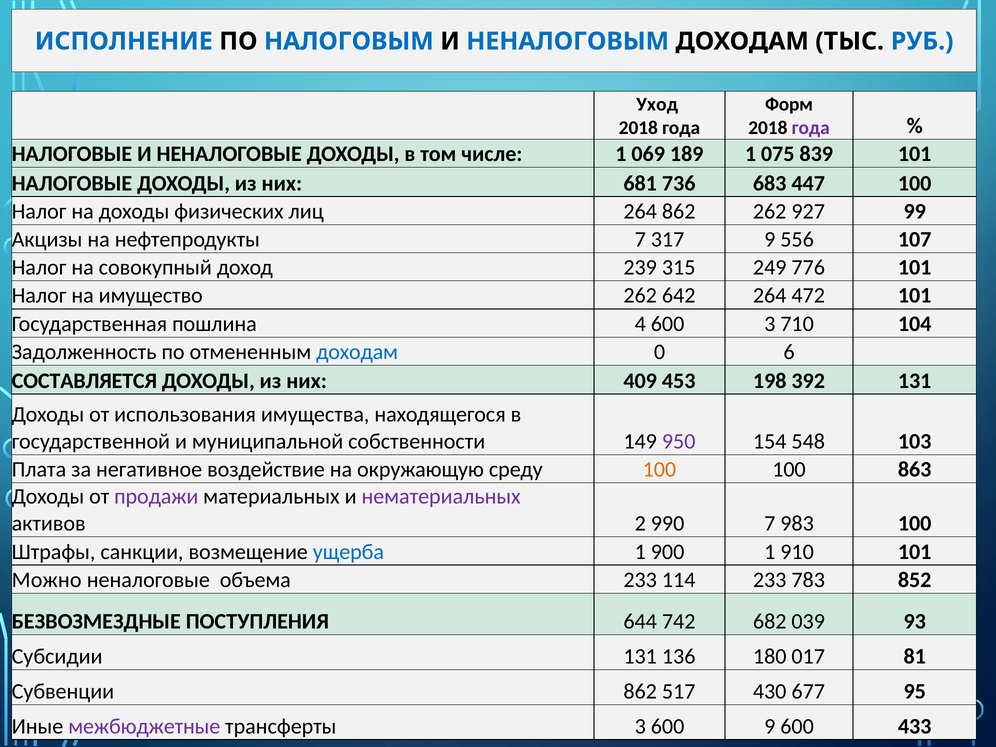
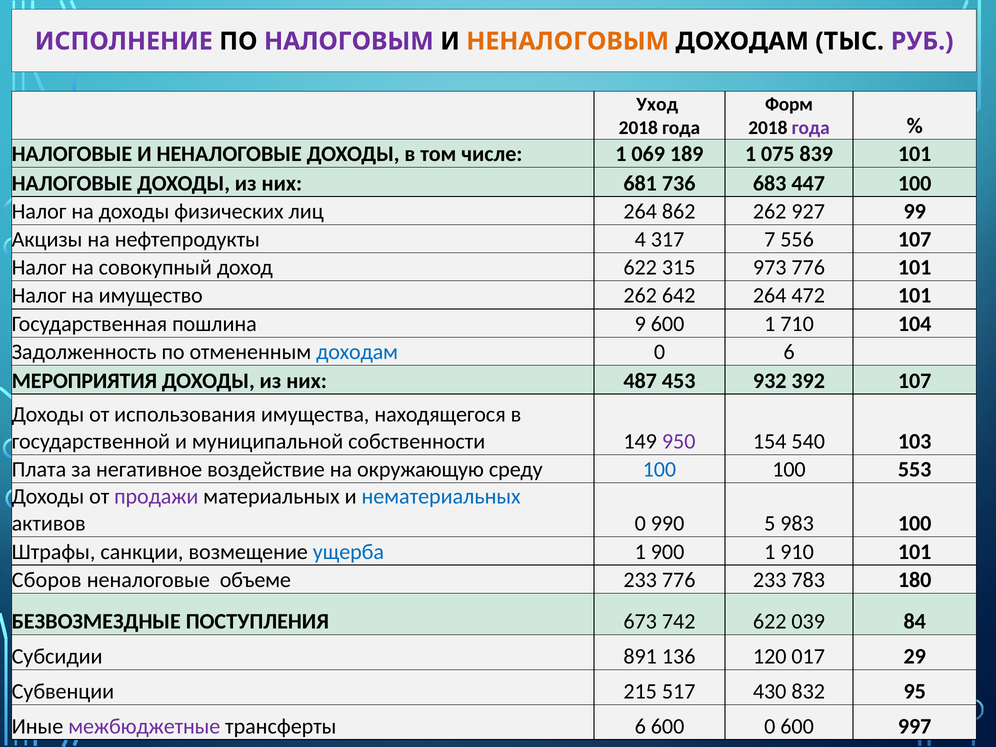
ИСПОЛНЕНИЕ colour: blue -> purple (124, 41)
НАЛОГОВЫМ colour: blue -> purple (349, 41)
НЕНАЛОГОВЫМ colour: blue -> orange (568, 41)
РУБ colour: blue -> purple (922, 41)
7: 7 -> 4 (640, 239)
9: 9 -> 7 (770, 239)
239: 239 -> 622 (640, 268)
249: 249 -> 973 (770, 268)
4: 4 -> 9 (640, 324)
3: 3 -> 1 (770, 324)
СОСТАВЛЯЕТСЯ: СОСТАВЛЯЕТСЯ -> МЕРОПРИЯТИЯ (84, 381)
409: 409 -> 487 (640, 381)
198: 198 -> 932 (770, 381)
392 131: 131 -> 107 (915, 381)
548: 548 -> 540 (808, 441)
100 colour: orange -> blue (659, 469)
863: 863 -> 553 (915, 469)
нематериальных colour: purple -> blue (441, 497)
2: 2 -> 0 (640, 524)
7: 7 -> 5 (770, 524)
Можно: Можно -> Сборов (47, 580)
объема: объема -> объеме (255, 580)
233 114: 114 -> 776 (679, 580)
852: 852 -> 180 (915, 580)
644: 644 -> 673 (640, 622)
742 682: 682 -> 622 (770, 622)
039 93: 93 -> 84 (915, 622)
Субсидии 131: 131 -> 891 (640, 656)
180: 180 -> 120 (770, 656)
81: 81 -> 29 (915, 656)
Субвенции 862: 862 -> 215 (640, 691)
677: 677 -> 832 (808, 691)
трансферты 3: 3 -> 6 (640, 726)
600 9: 9 -> 0 (770, 726)
433: 433 -> 997 (915, 726)
